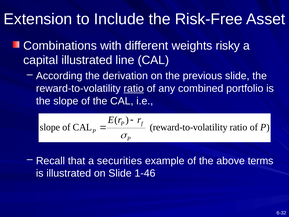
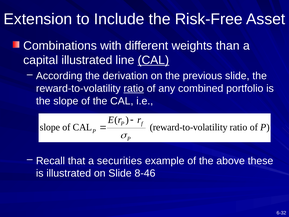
risky: risky -> than (228, 46)
CAL underline: none -> present (153, 60)
terms: terms -> these (260, 161)
1-46: 1-46 -> 8-46 (145, 173)
